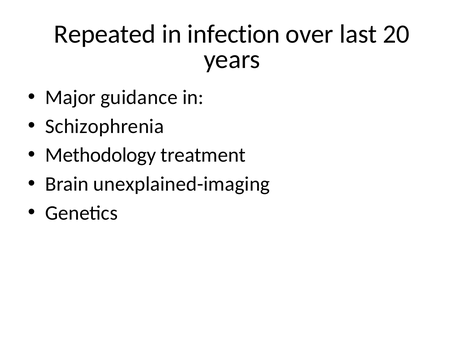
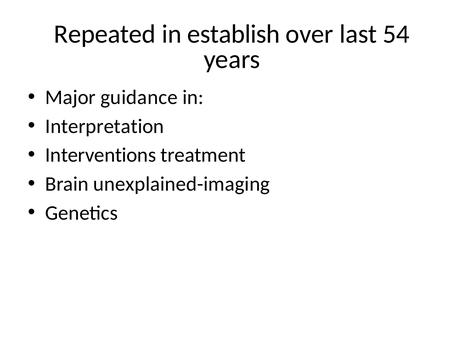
infection: infection -> establish (234, 34)
20: 20 -> 54 (396, 34)
Schizophrenia: Schizophrenia -> Interpretation (105, 126)
Methodology: Methodology -> Interventions (101, 155)
